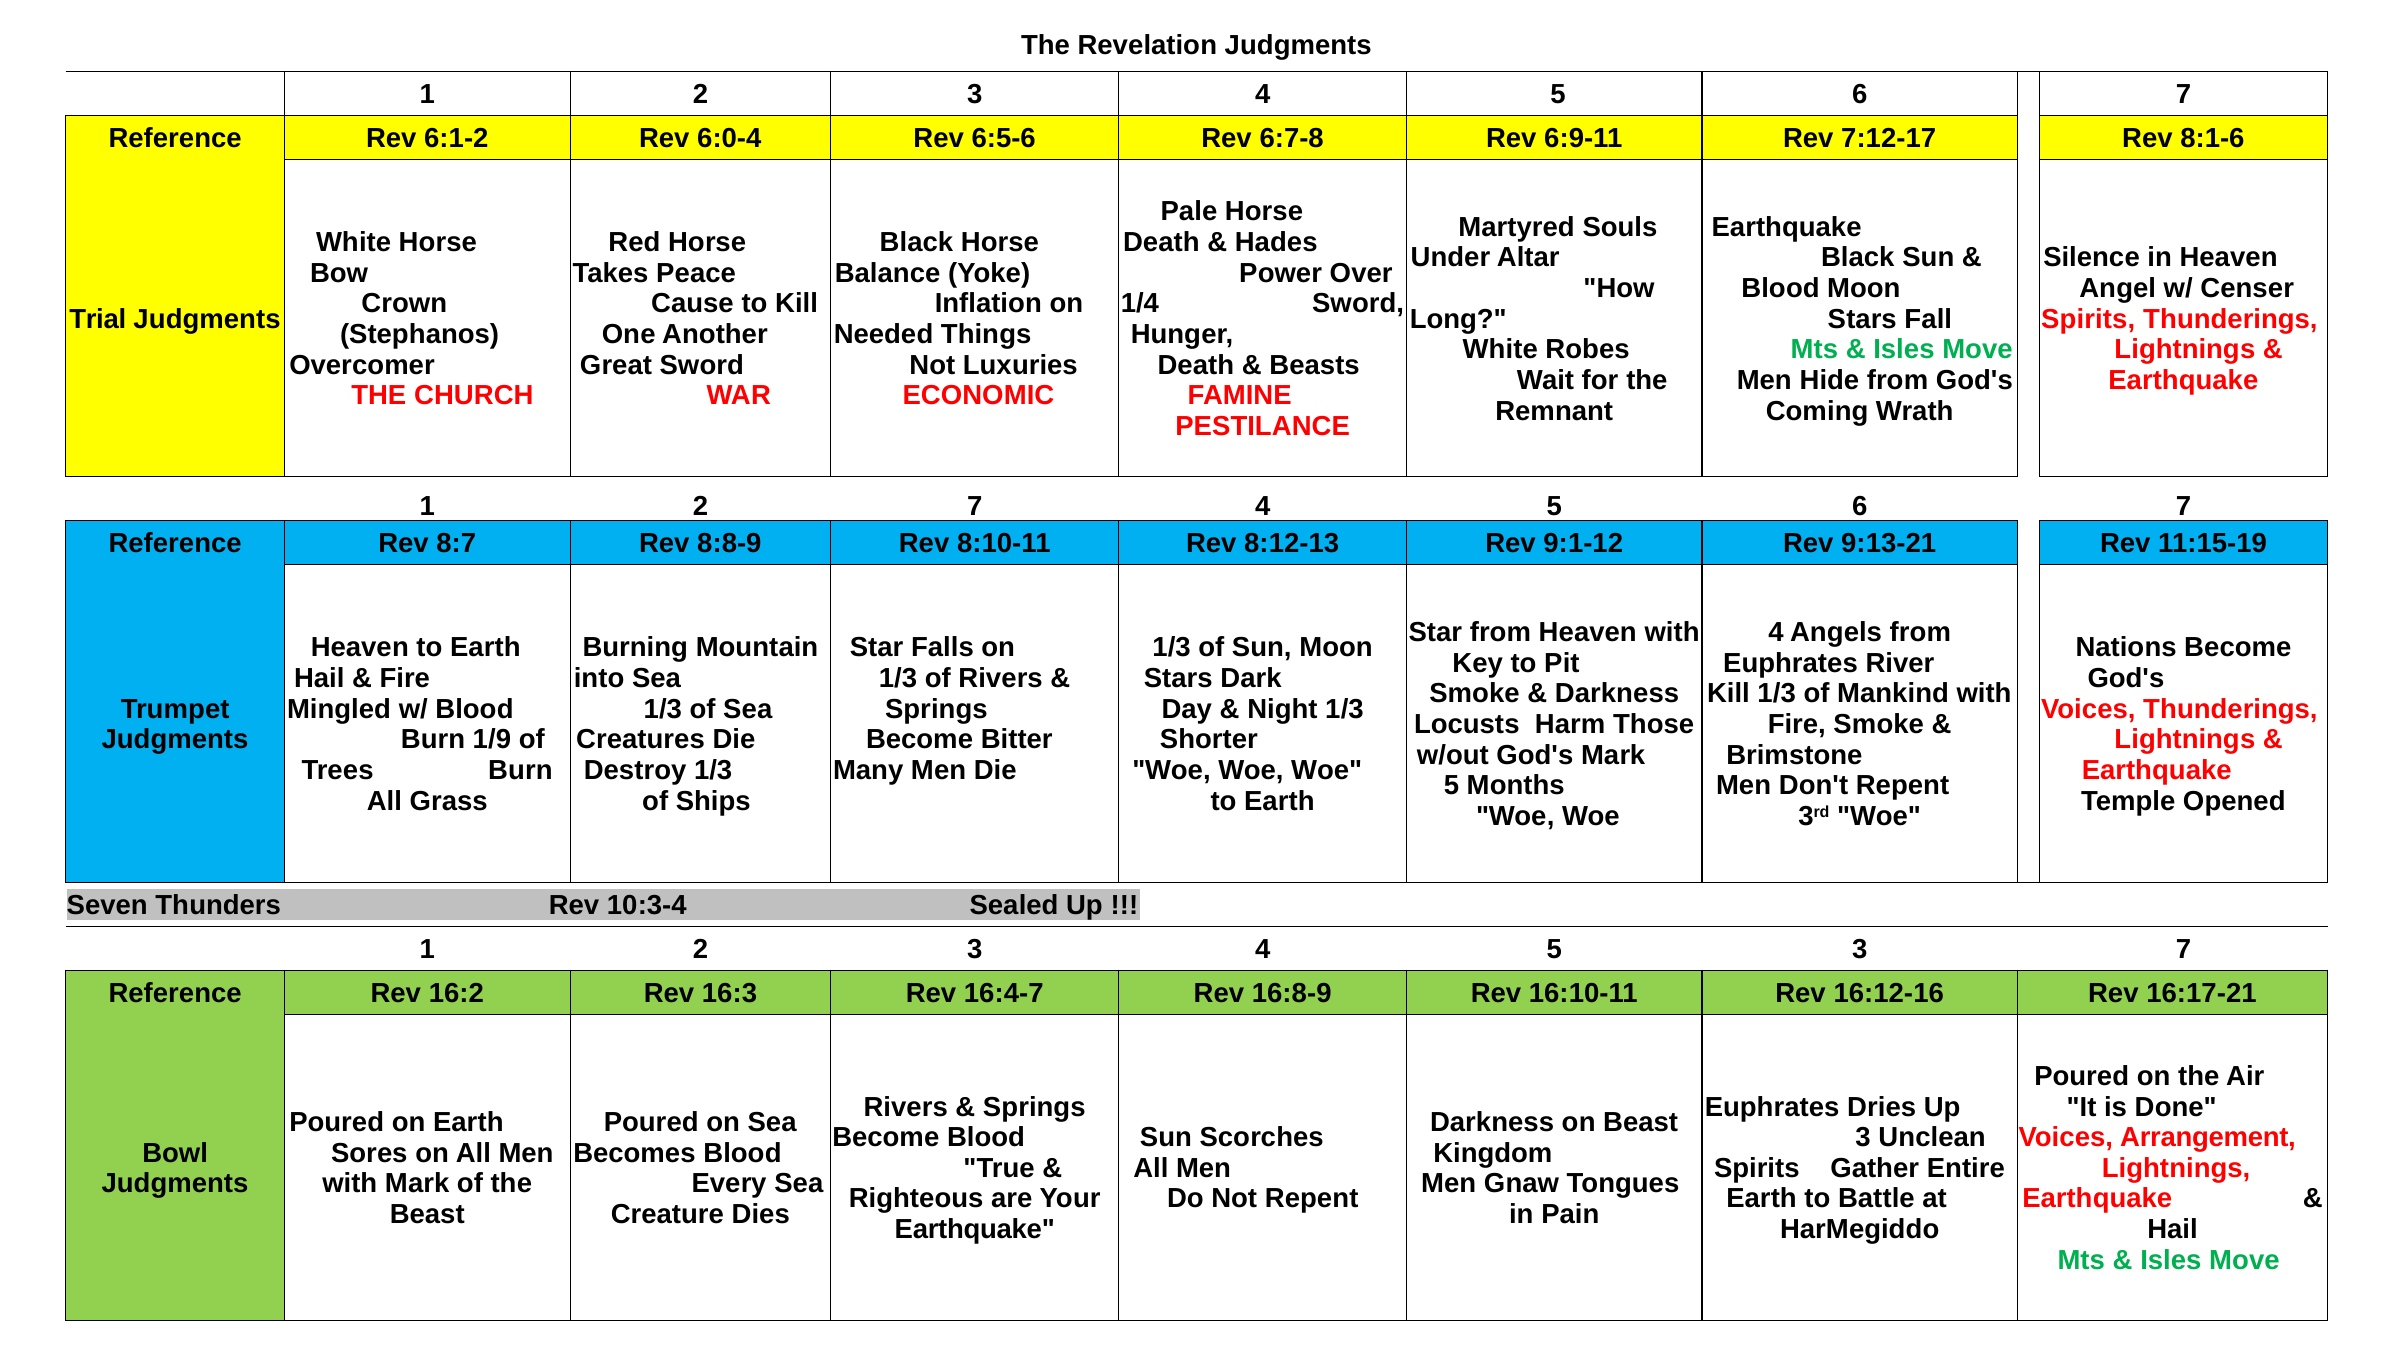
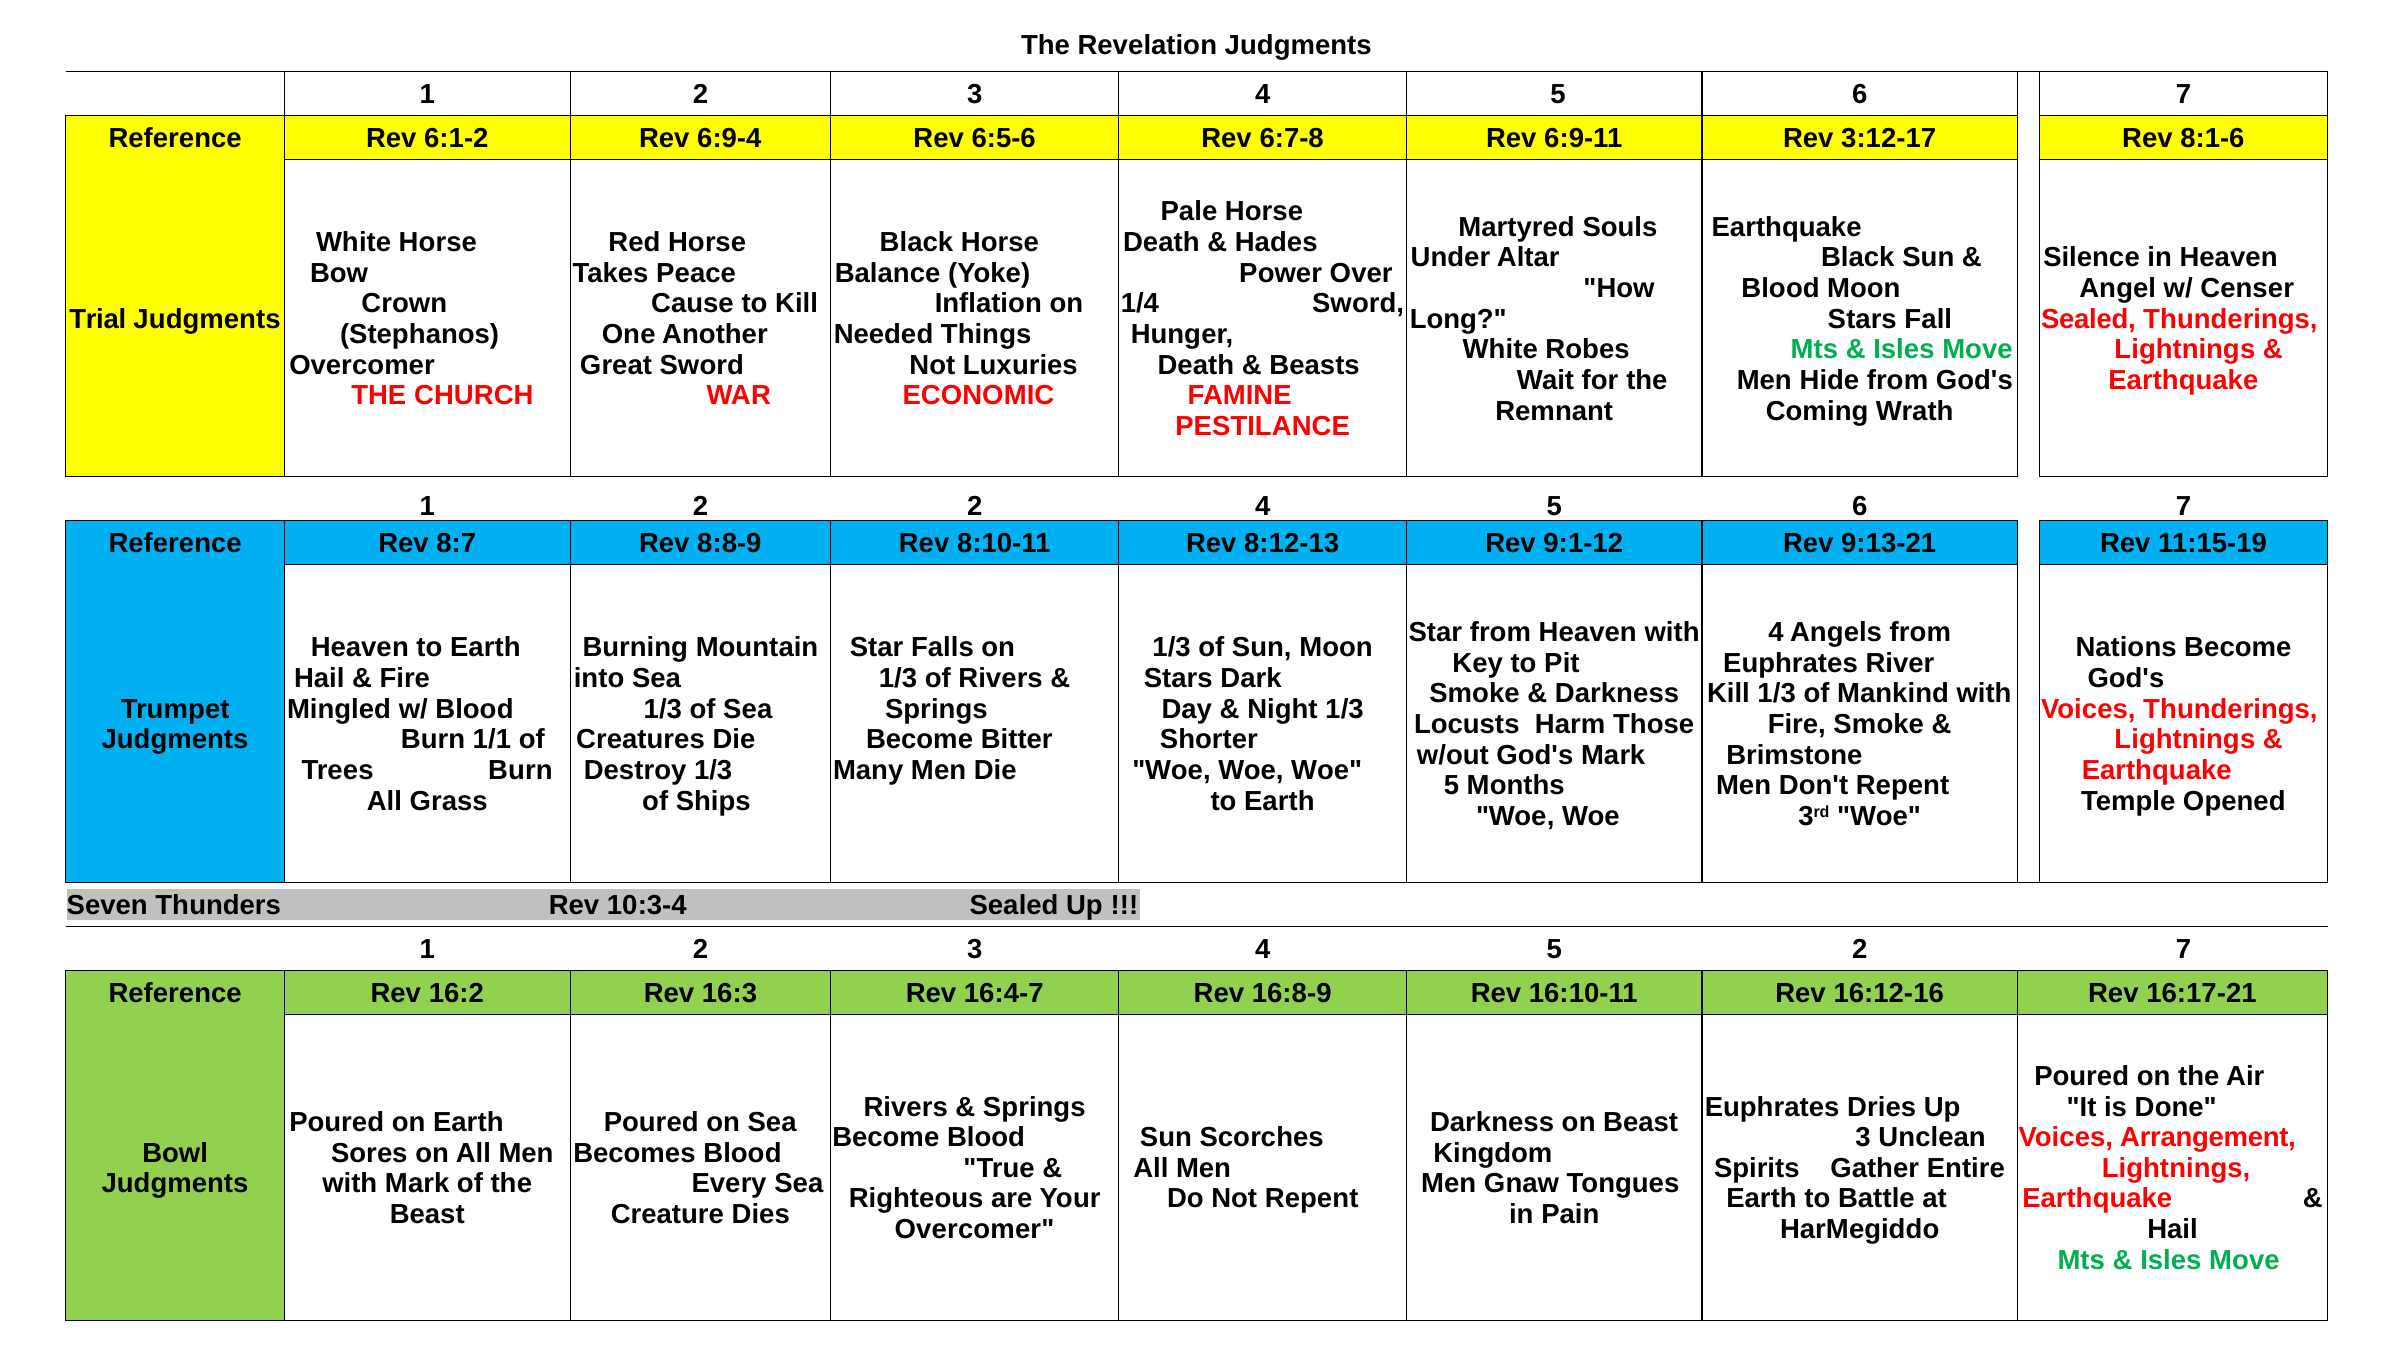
6:0-4: 6:0-4 -> 6:9-4 (729, 138)
7:12-17: 7:12-17 -> 3:12-17 (1889, 138)
Spirits: Spirits -> Sealed (2088, 319)
2 7: 7 -> 2 (975, 506)
1/9: 1/9 -> 1/1 (492, 740)
5 3: 3 -> 2 (1860, 949)
Earthquake: Earthquake -> Overcomer (975, 1229)
